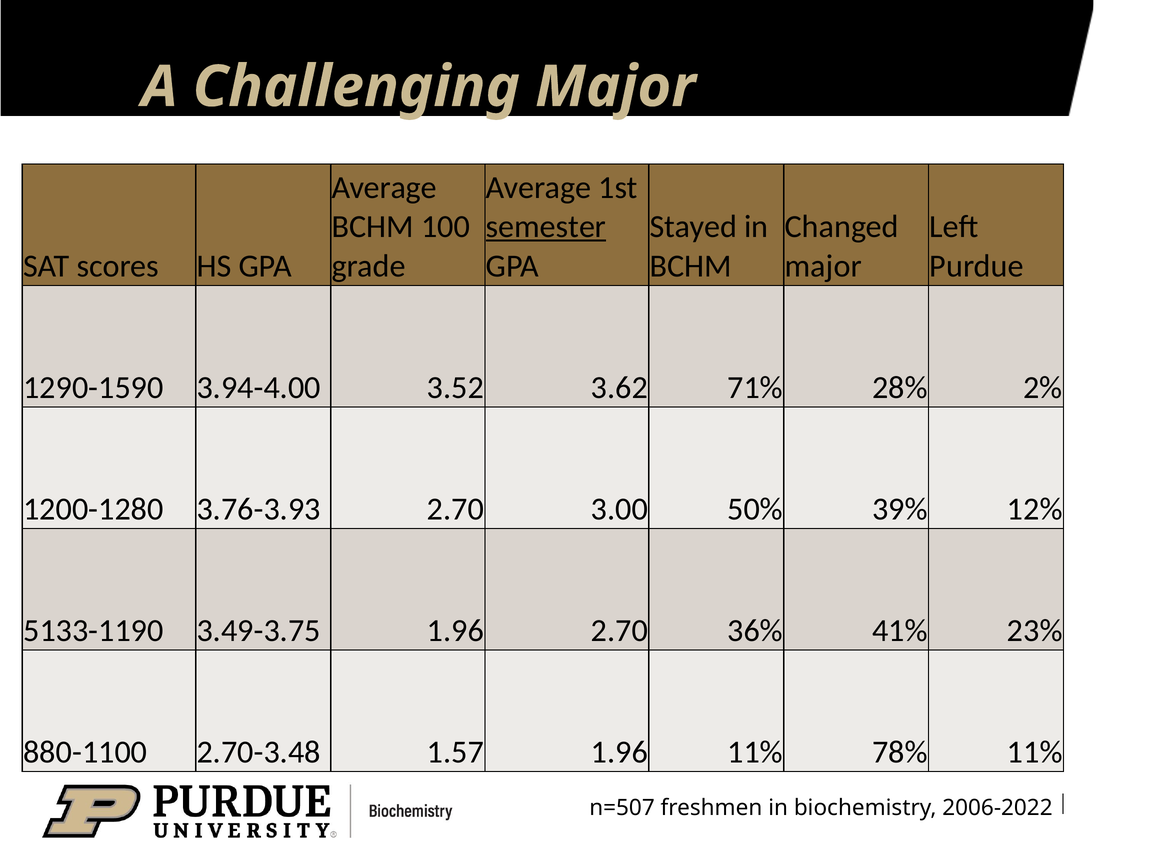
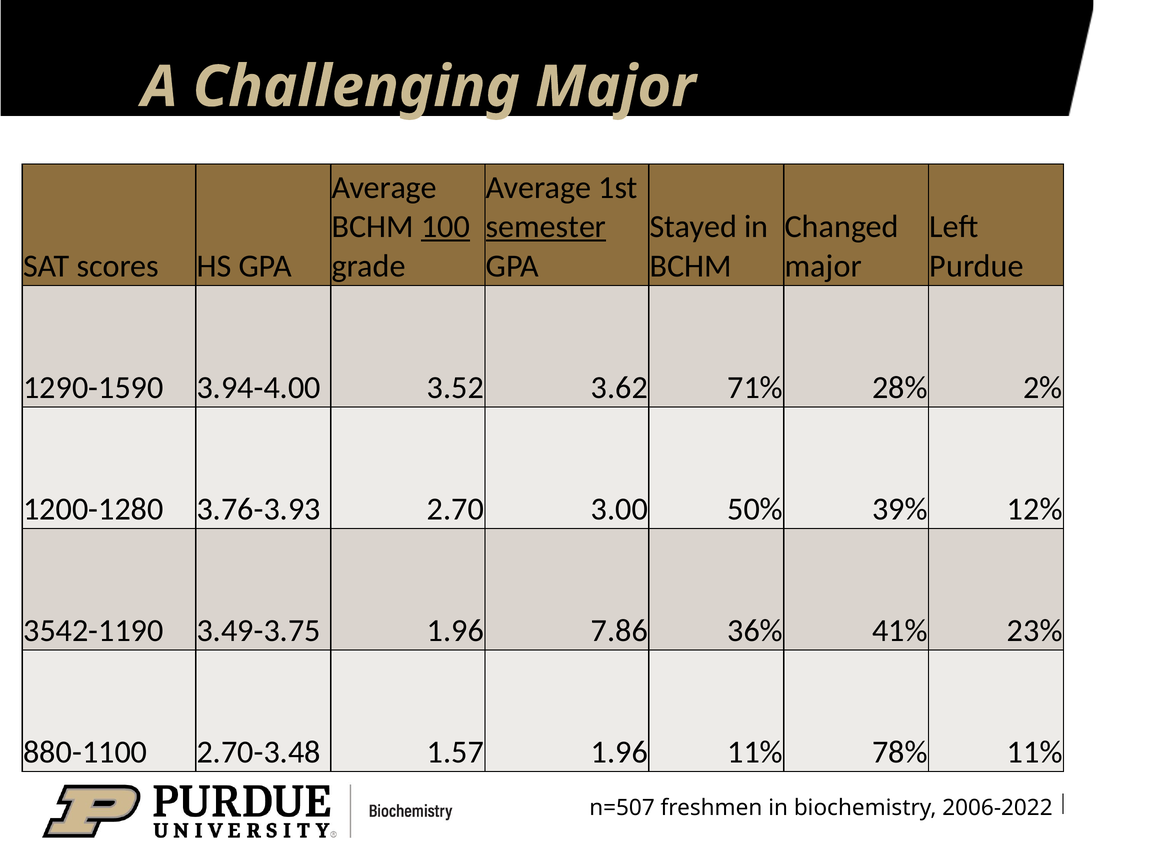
100 underline: none -> present (446, 227)
5133-1190: 5133-1190 -> 3542-1190 (93, 631)
1.96 2.70: 2.70 -> 7.86 (619, 631)
